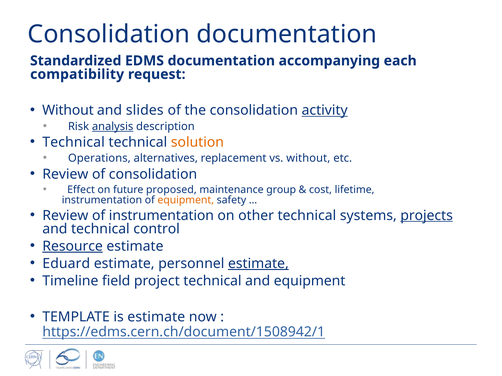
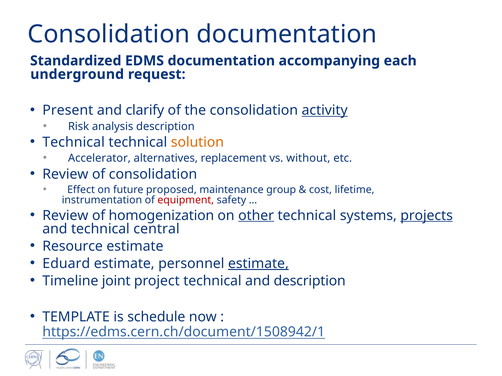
compatibility: compatibility -> underground (77, 74)
Without: Without -> Present (68, 111)
slides: slides -> clarify (145, 111)
analysis underline: present -> none (113, 127)
Operations: Operations -> Accelerator (99, 158)
equipment colour: orange -> red (186, 200)
of instrumentation: instrumentation -> homogenization (161, 216)
other underline: none -> present (256, 216)
control: control -> central (156, 229)
Resource underline: present -> none (73, 247)
field: field -> joint (116, 281)
and equipment: equipment -> description (310, 281)
is estimate: estimate -> schedule (156, 317)
